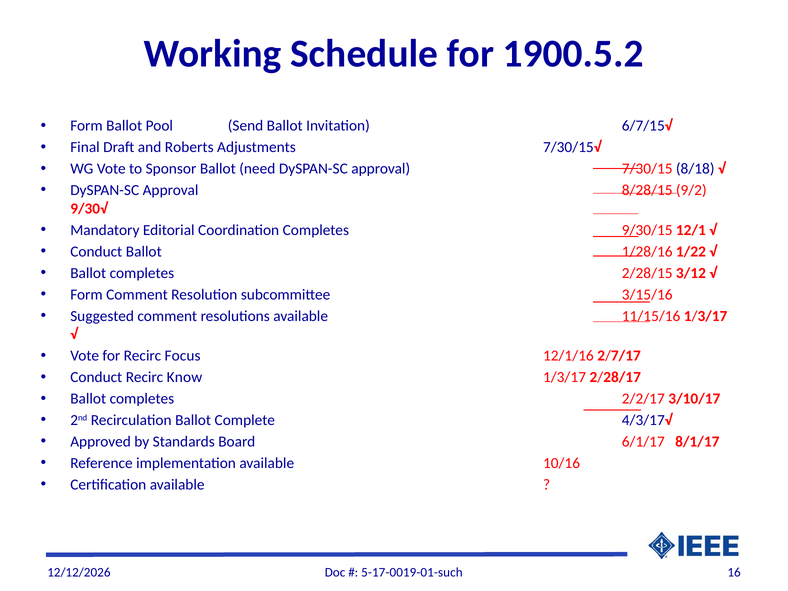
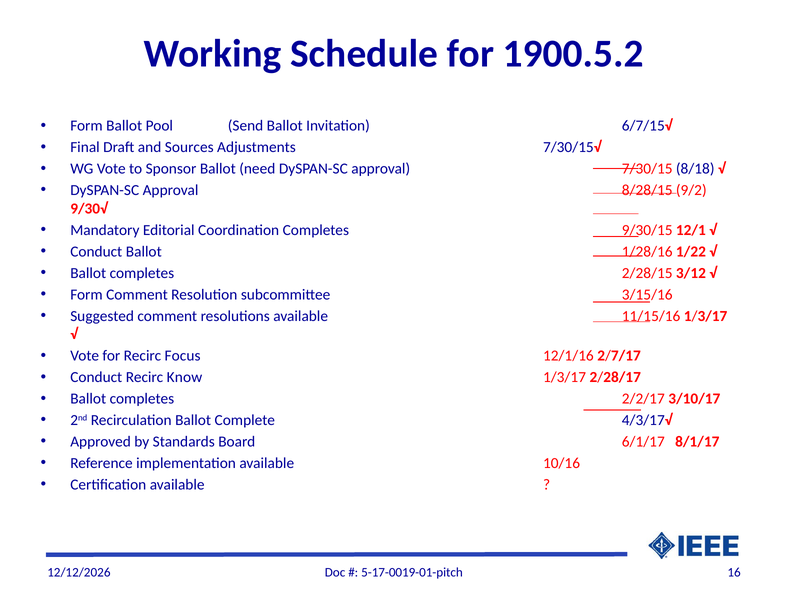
Roberts: Roberts -> Sources (189, 147)
5-17-0019-01-such: 5-17-0019-01-such -> 5-17-0019-01-pitch (412, 572)
